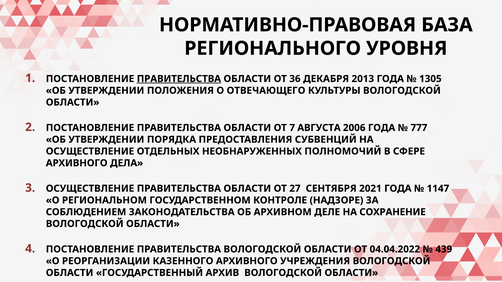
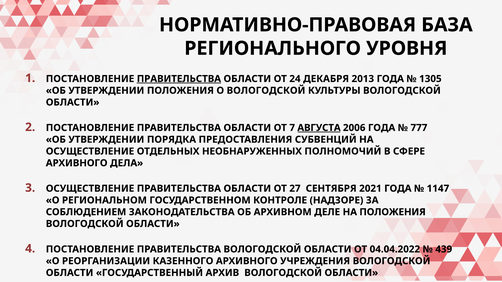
36: 36 -> 24 (295, 79)
О ОТВЕЧАЮЩЕГО: ОТВЕЧАЮЩЕГО -> ВОЛОГОДСКОЙ (266, 91)
АВГУСТА underline: none -> present (319, 128)
НА СОХРАНЕНИЕ: СОХРАНЕНИЕ -> ПОЛОЖЕНИЯ (393, 212)
